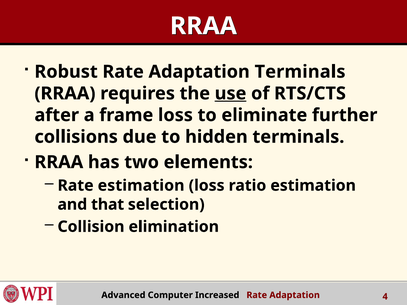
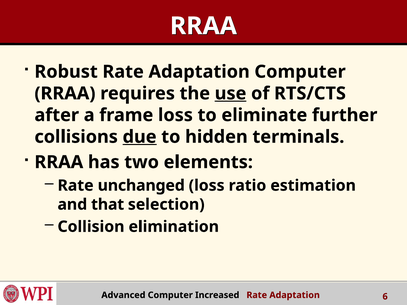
Adaptation Terminals: Terminals -> Computer (300, 72)
due underline: none -> present (140, 137)
Rate estimation: estimation -> unchanged (141, 186)
4: 4 -> 6 (385, 297)
